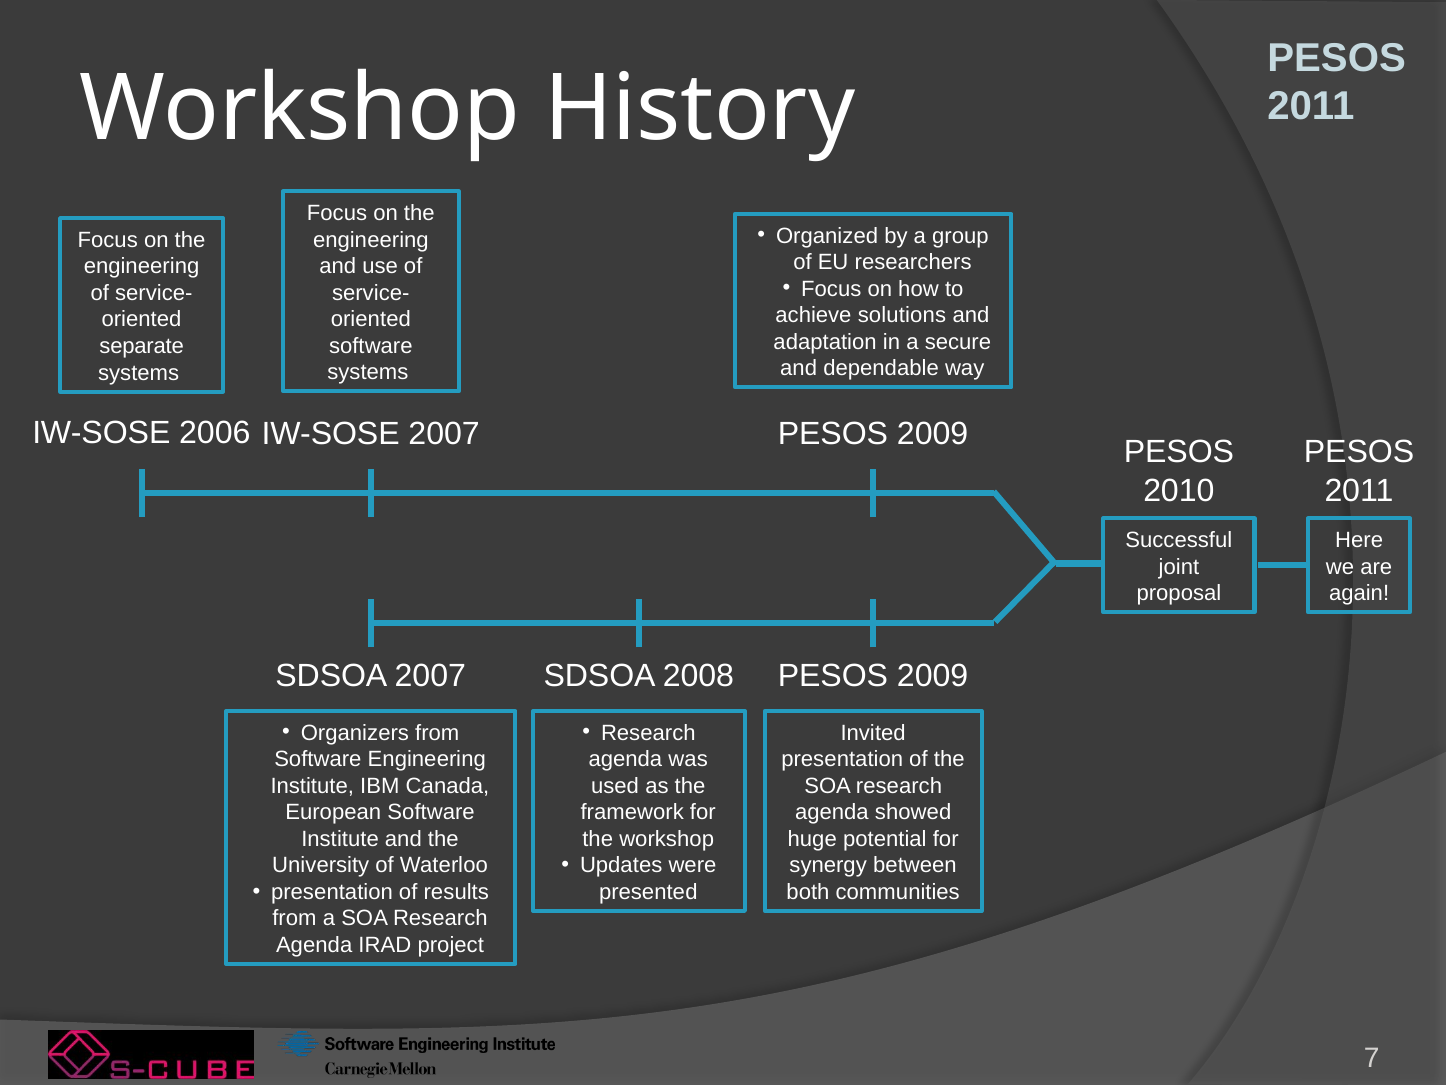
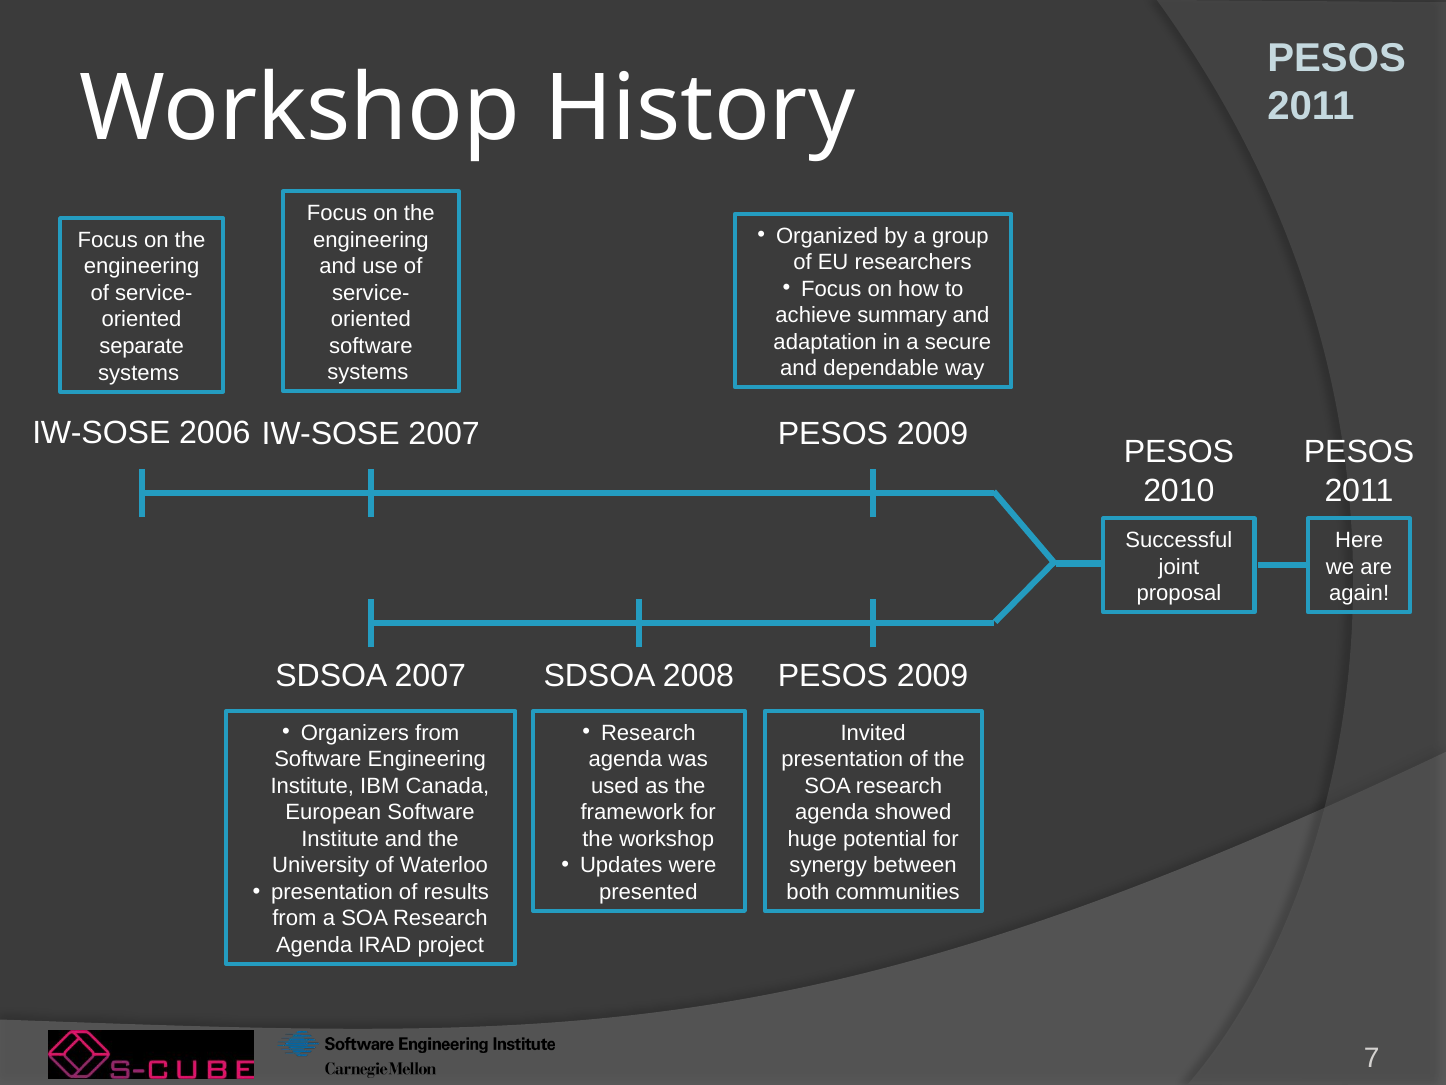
solutions: solutions -> summary (902, 315)
